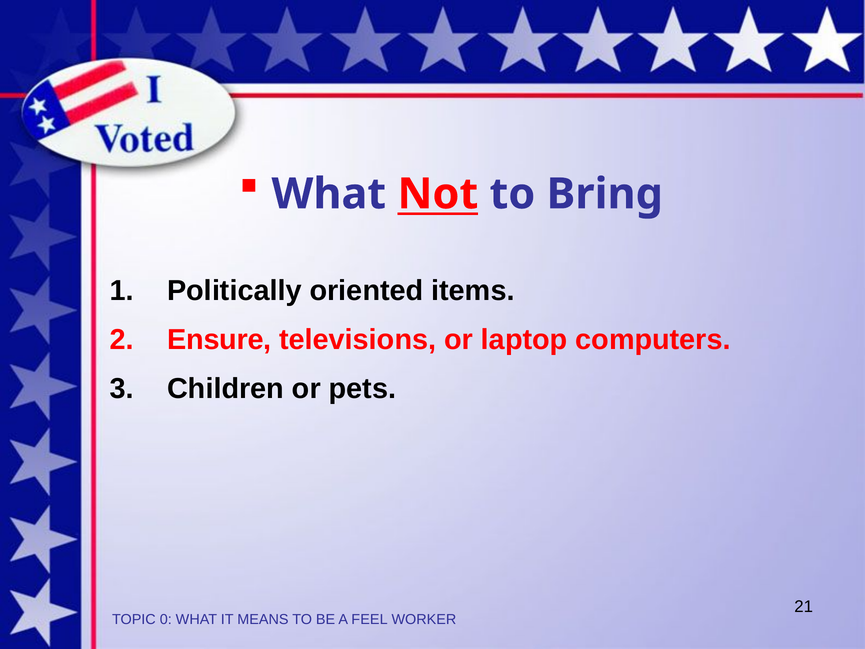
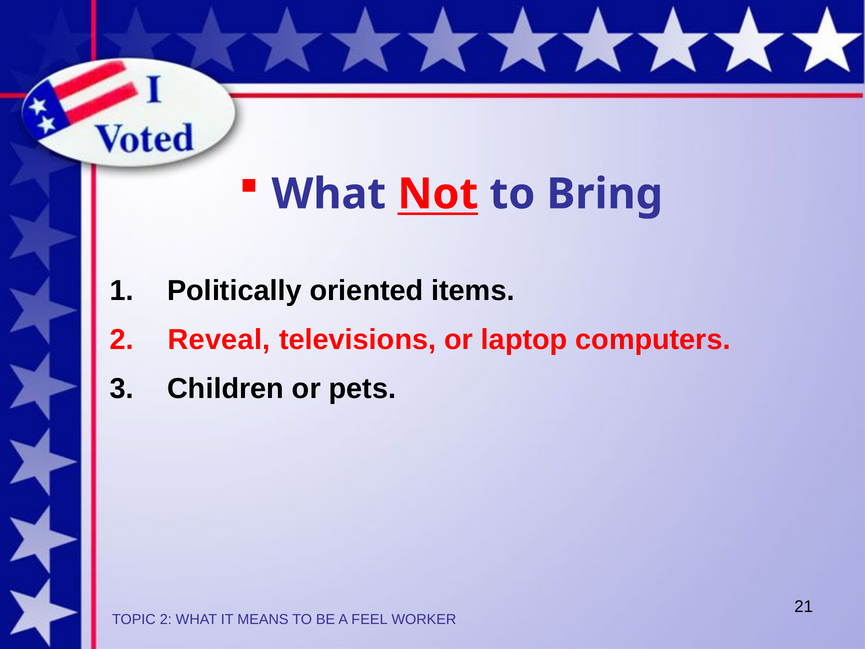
Ensure: Ensure -> Reveal (219, 339)
TOPIC 0: 0 -> 2 (166, 619)
